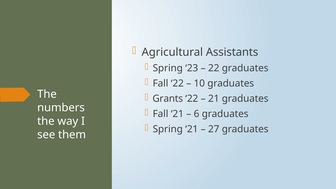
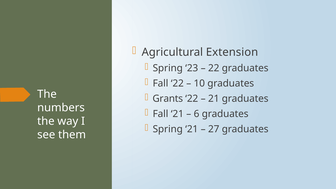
Assistants: Assistants -> Extension (232, 52)
